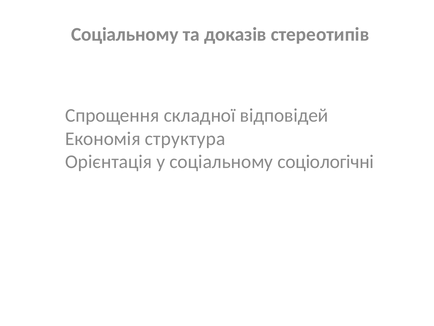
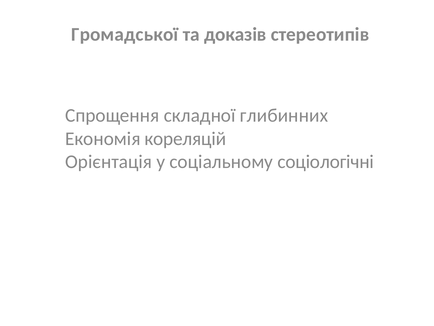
Соціальному: Соціальному -> Громадської (125, 34)
відповідей: відповідей -> глибинних (284, 115)
структура: структура -> кореляцій (185, 138)
